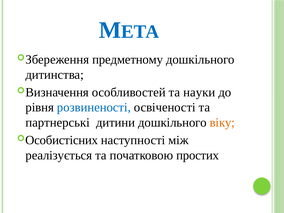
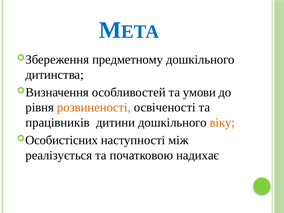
науки: науки -> умови (199, 92)
розвиненості colour: blue -> orange (94, 107)
партнерські: партнерські -> працівників (58, 123)
простих: простих -> надихає (198, 155)
